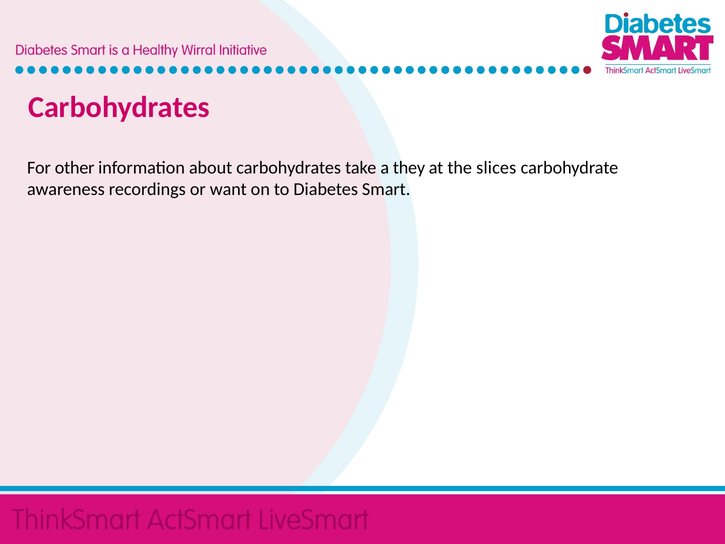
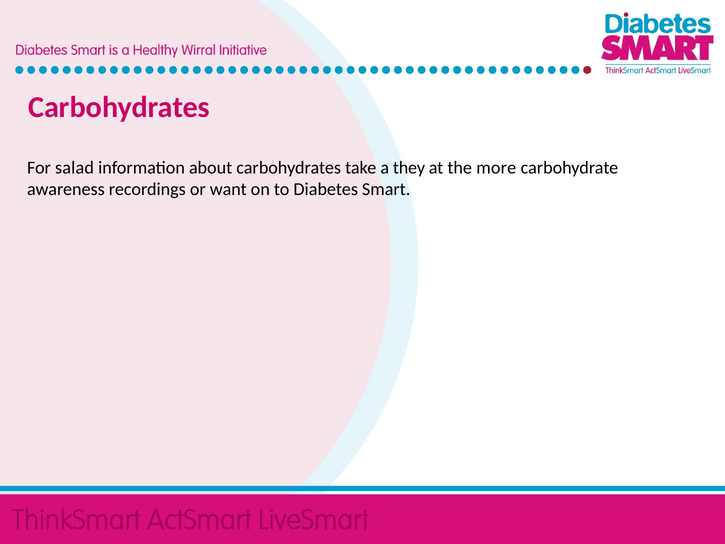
other: other -> salad (74, 168)
slices: slices -> more (496, 168)
